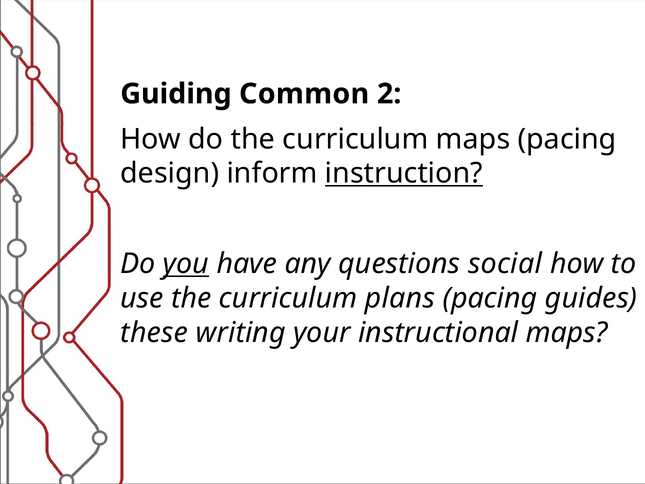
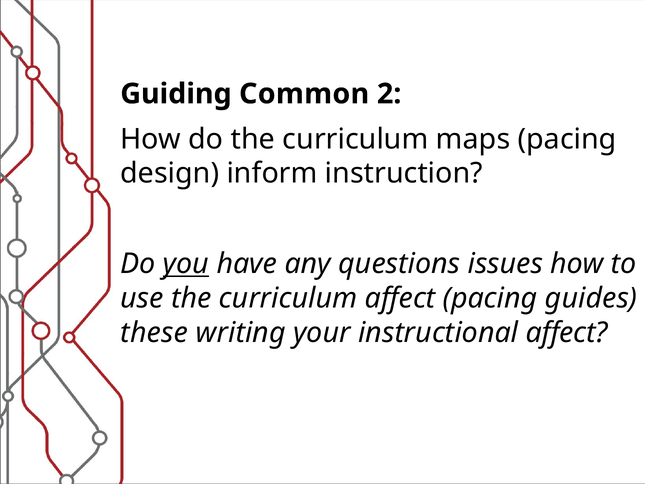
instruction underline: present -> none (404, 173)
social: social -> issues (505, 264)
curriculum plans: plans -> affect (400, 298)
instructional maps: maps -> affect (567, 332)
